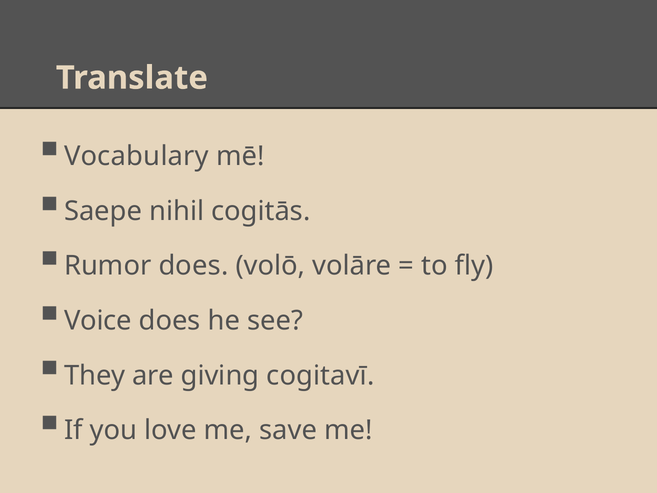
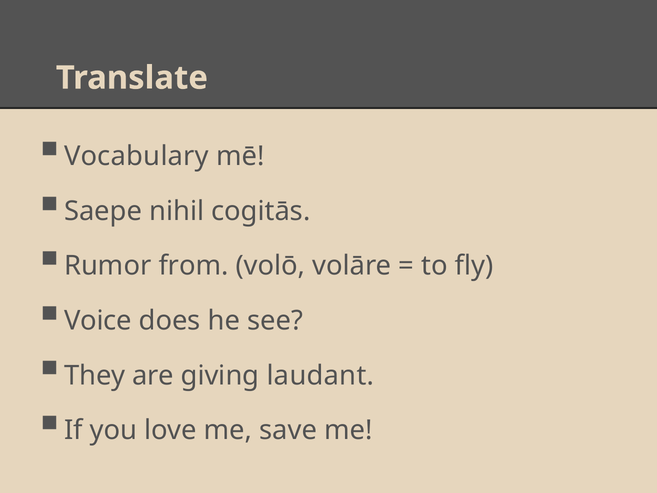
Rumor does: does -> from (194, 266)
cogitavī: cogitavī -> laudant (320, 375)
